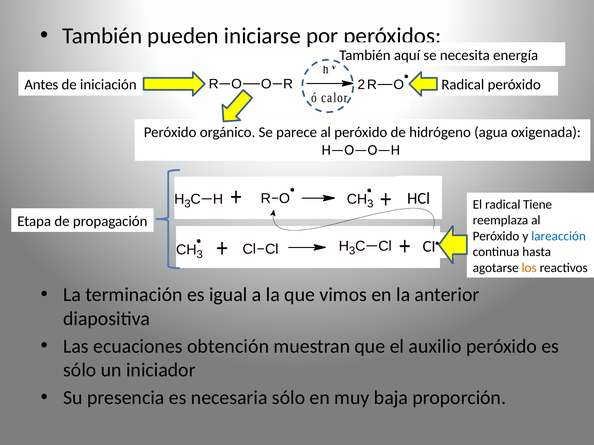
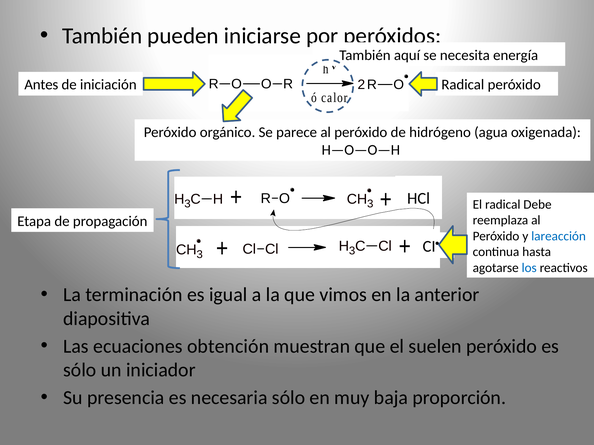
Tiene: Tiene -> Debe (537, 205)
los colour: orange -> blue (529, 268)
auxilio: auxilio -> suelen (435, 347)
